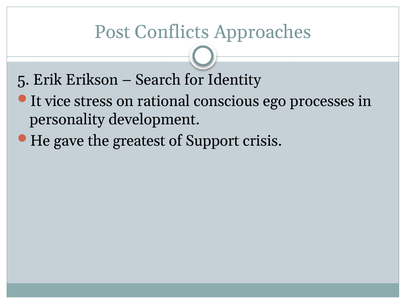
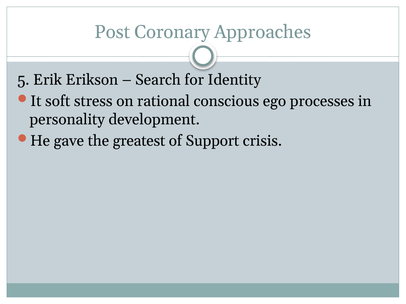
Conflicts: Conflicts -> Coronary (172, 32)
vice: vice -> soft (58, 101)
